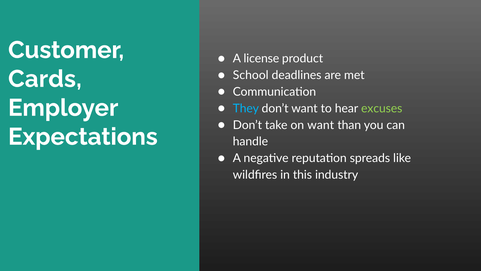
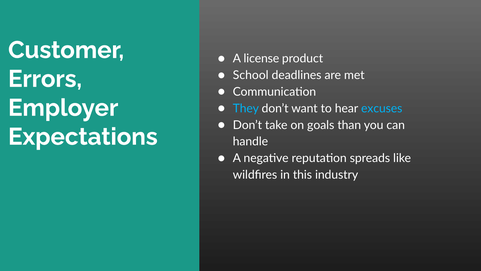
Cards: Cards -> Errors (45, 79)
excuses colour: light green -> light blue (382, 108)
on want: want -> goals (321, 125)
